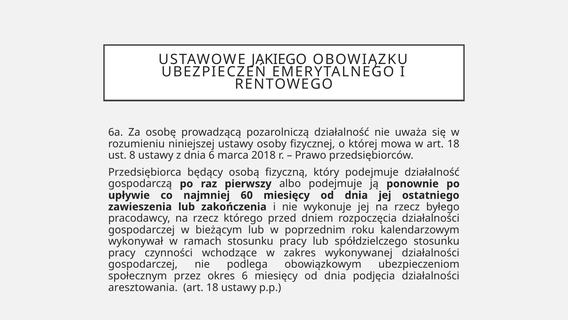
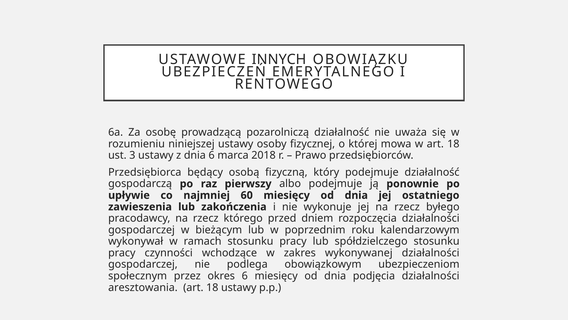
JAKIEGO: JAKIEGO -> INNYCH (279, 59)
8: 8 -> 3 (132, 155)
